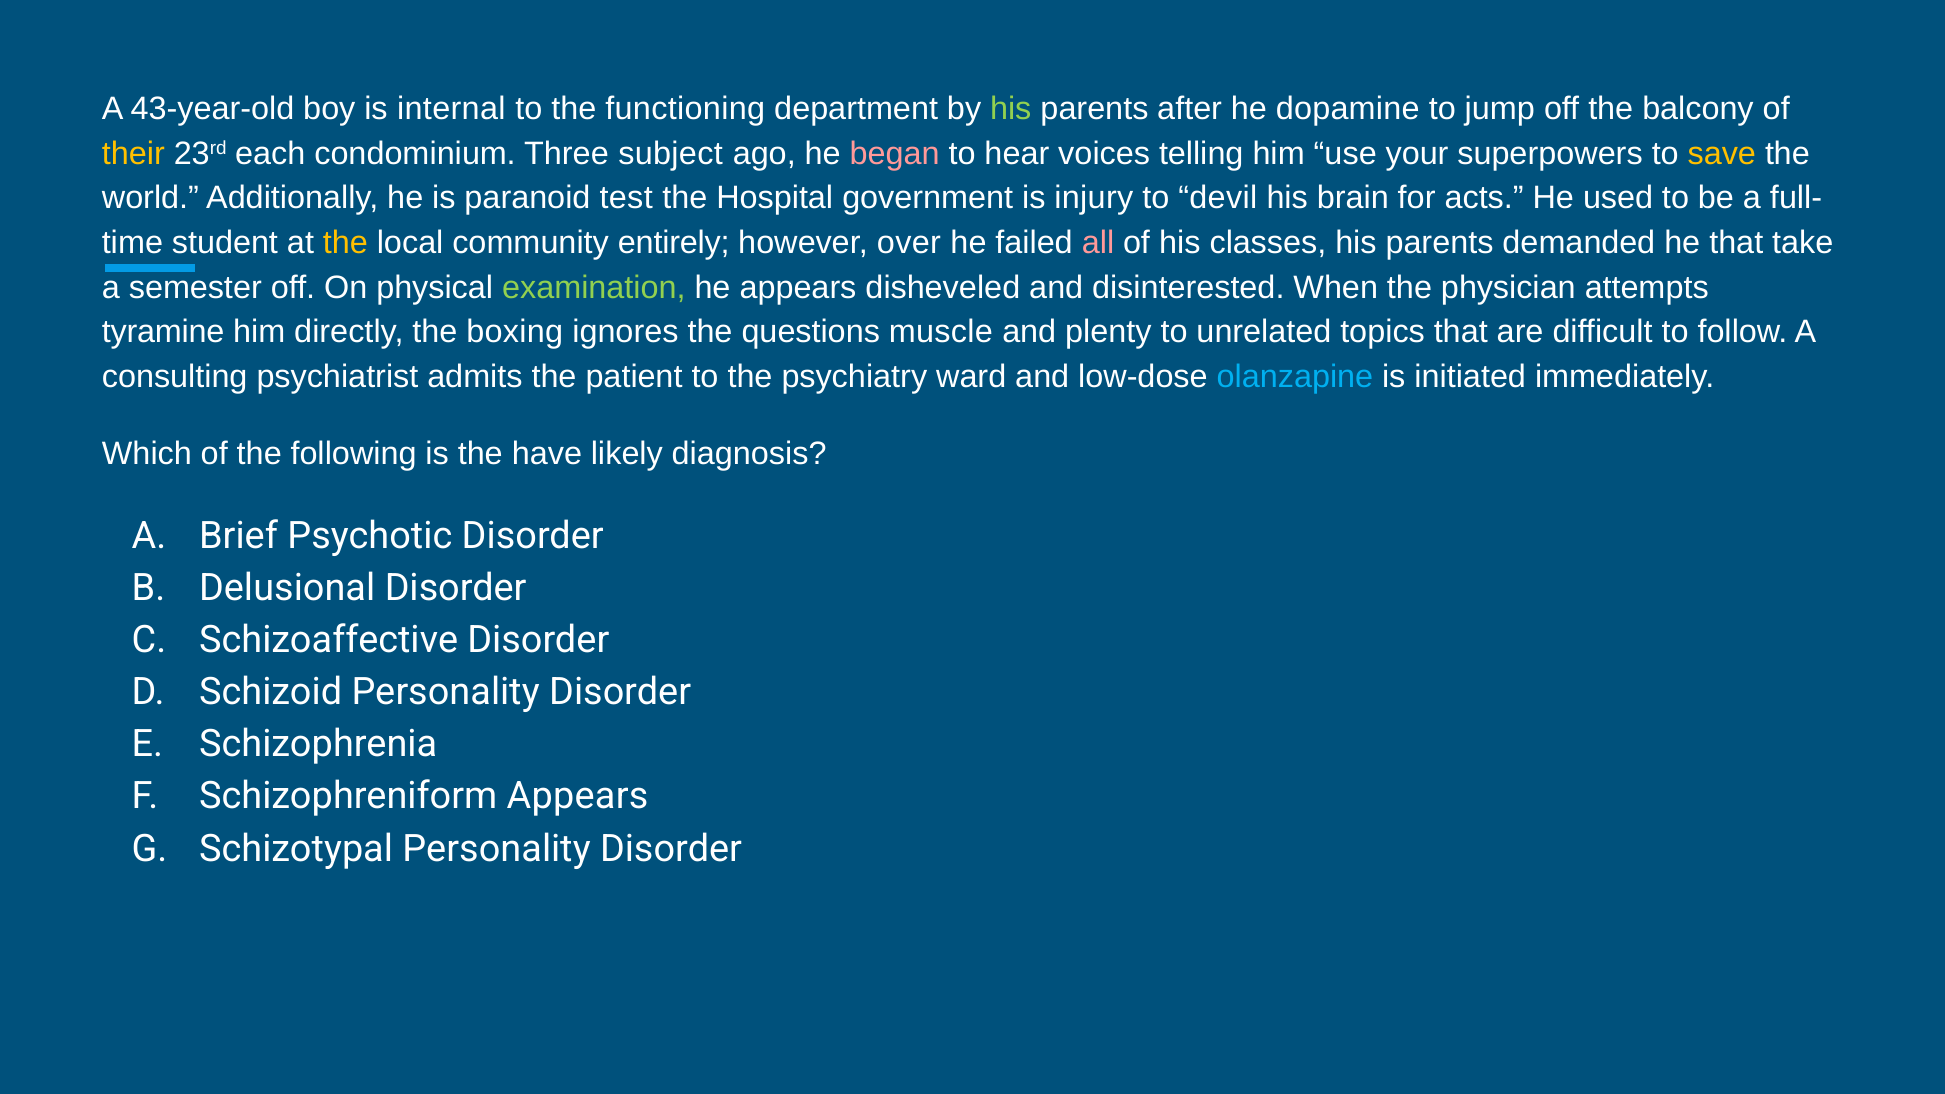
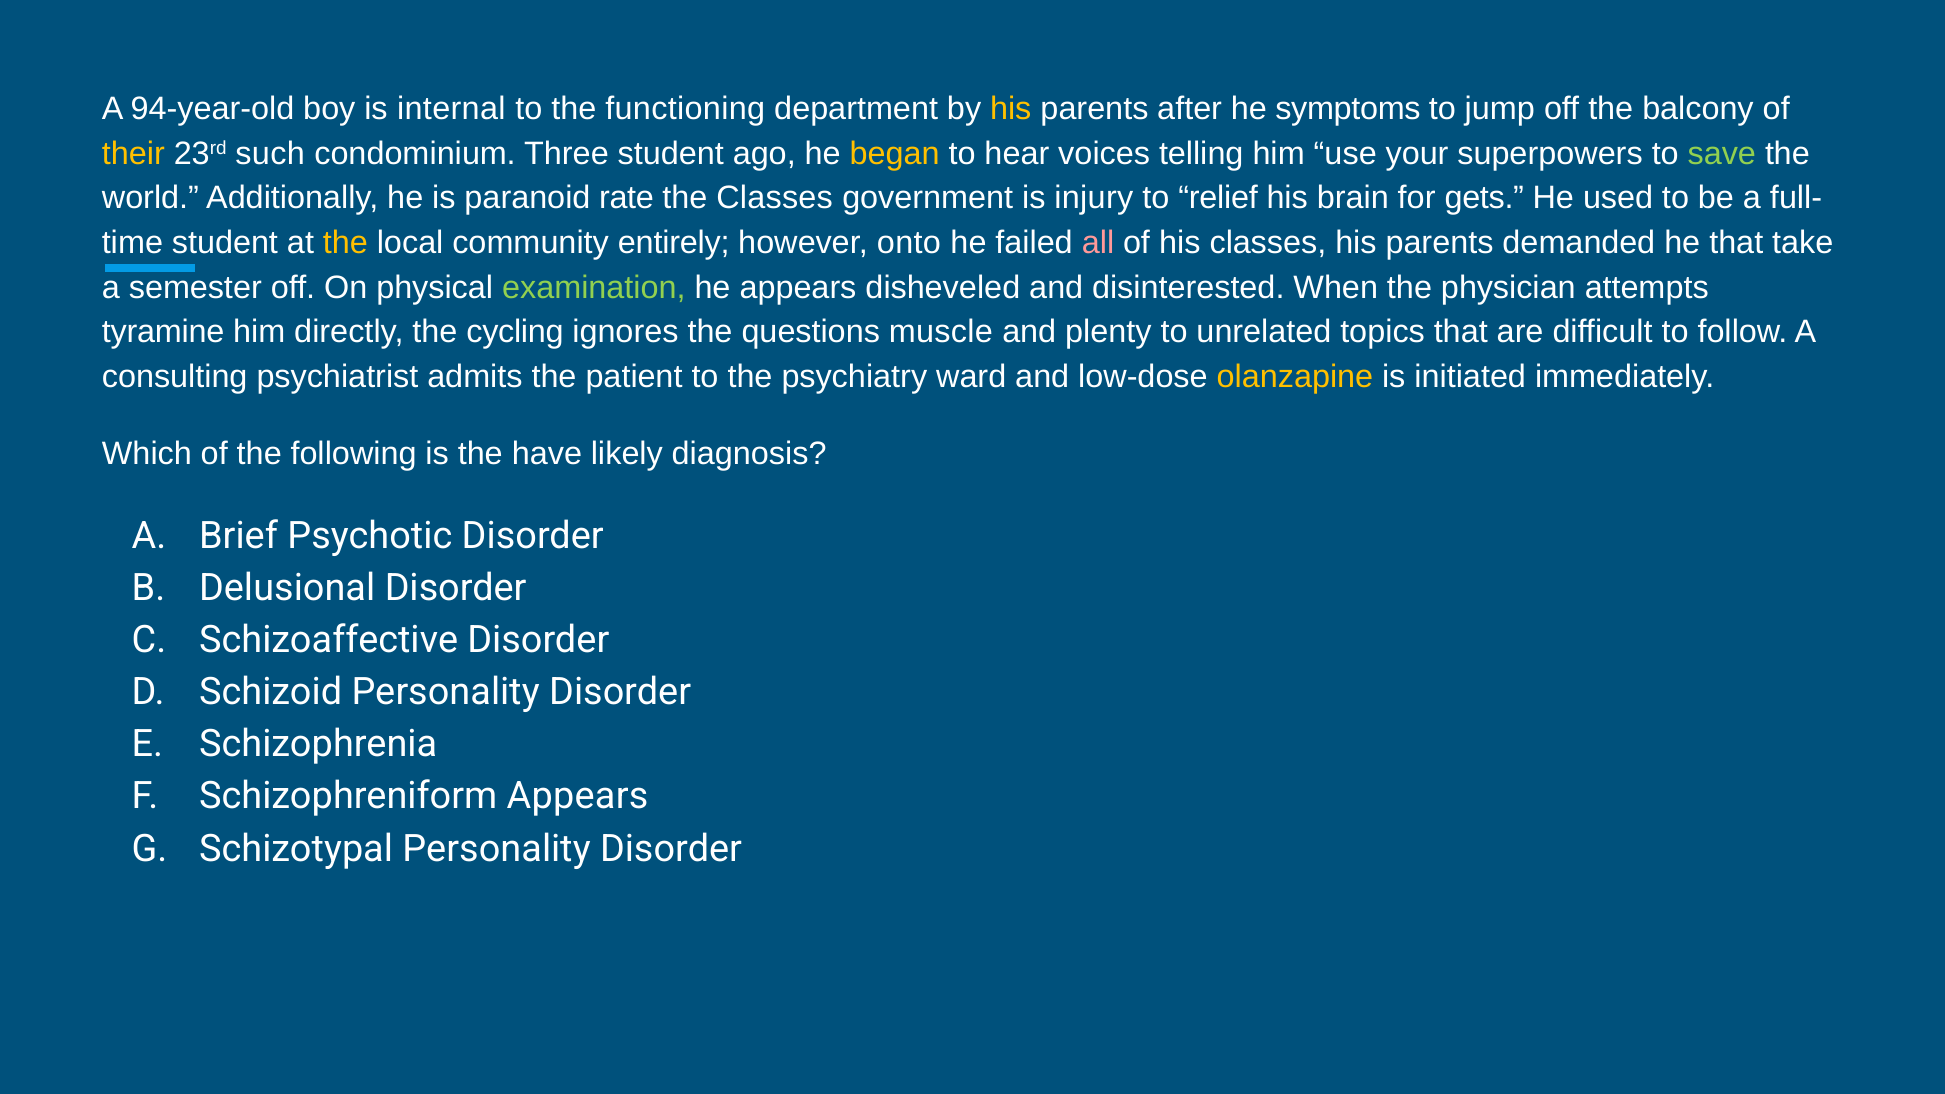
43-year-old: 43-year-old -> 94-year-old (212, 109)
his colour: light green -> yellow (1011, 109)
dopamine: dopamine -> symptoms (1348, 109)
each: each -> such (270, 153)
Three subject: subject -> student (671, 153)
began colour: pink -> yellow (895, 153)
save colour: yellow -> light green (1722, 153)
test: test -> rate (626, 198)
the Hospital: Hospital -> Classes (775, 198)
devil: devil -> relief (1218, 198)
acts: acts -> gets (1484, 198)
over: over -> onto (909, 243)
boxing: boxing -> cycling (515, 332)
olanzapine colour: light blue -> yellow (1295, 377)
